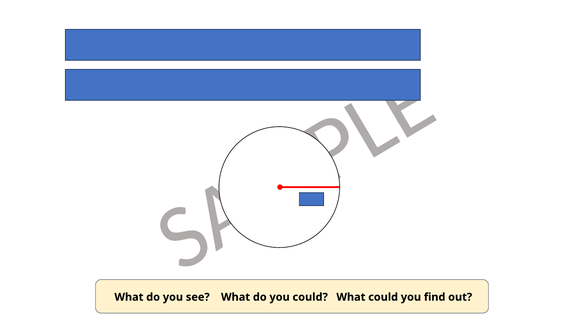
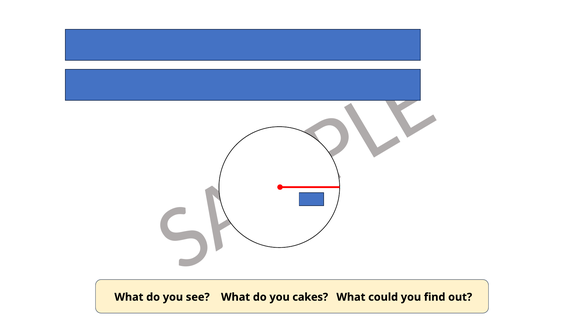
you could: could -> cakes (310, 297)
